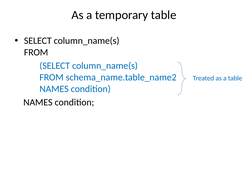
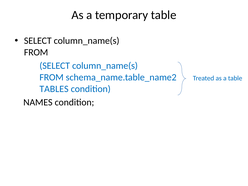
NAMES: NAMES -> TABLES (54, 89)
